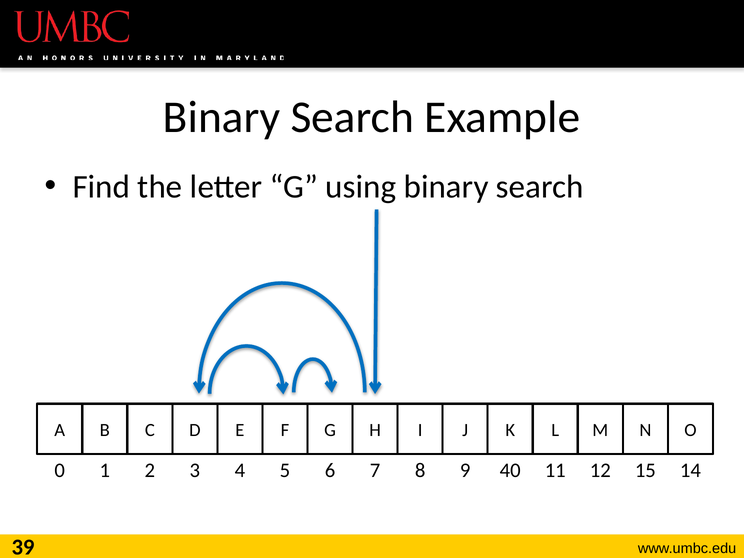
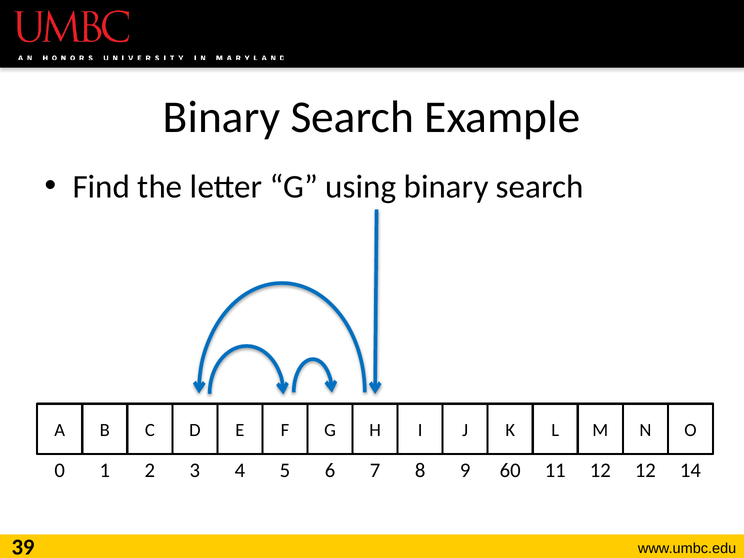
40: 40 -> 60 (510, 470)
12 15: 15 -> 12 (645, 470)
